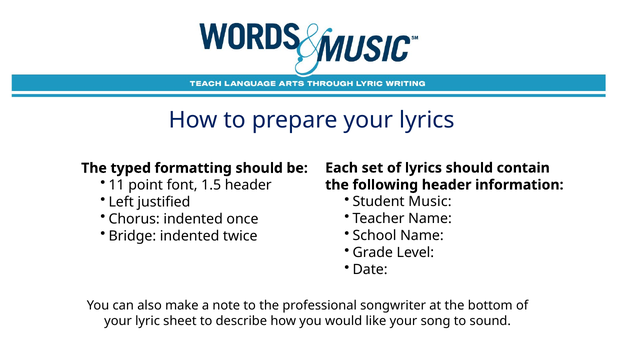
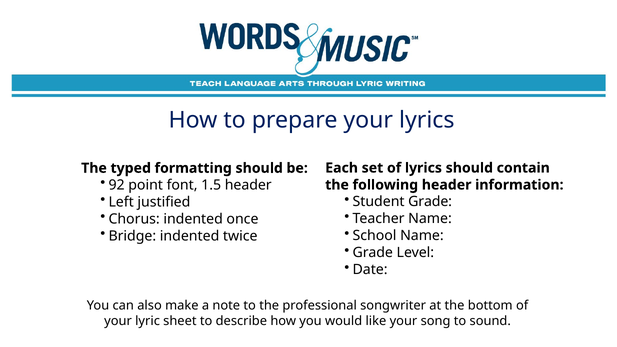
11: 11 -> 92 (117, 185)
Student Music: Music -> Grade (430, 202)
